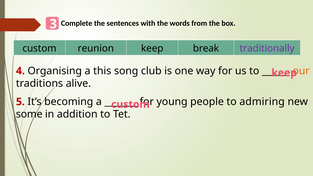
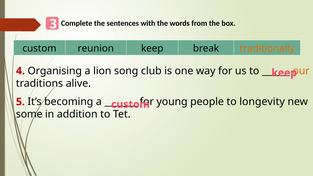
traditionally colour: purple -> orange (267, 48)
this: this -> lion (102, 71)
admiring: admiring -> longevity (262, 102)
